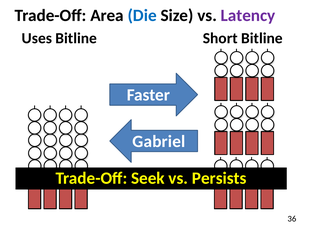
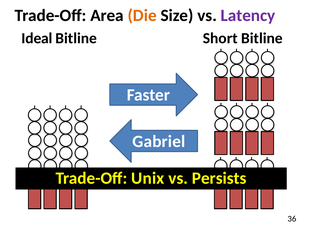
Die colour: blue -> orange (142, 15)
Uses: Uses -> Ideal (37, 38)
Seek: Seek -> Unix (148, 179)
